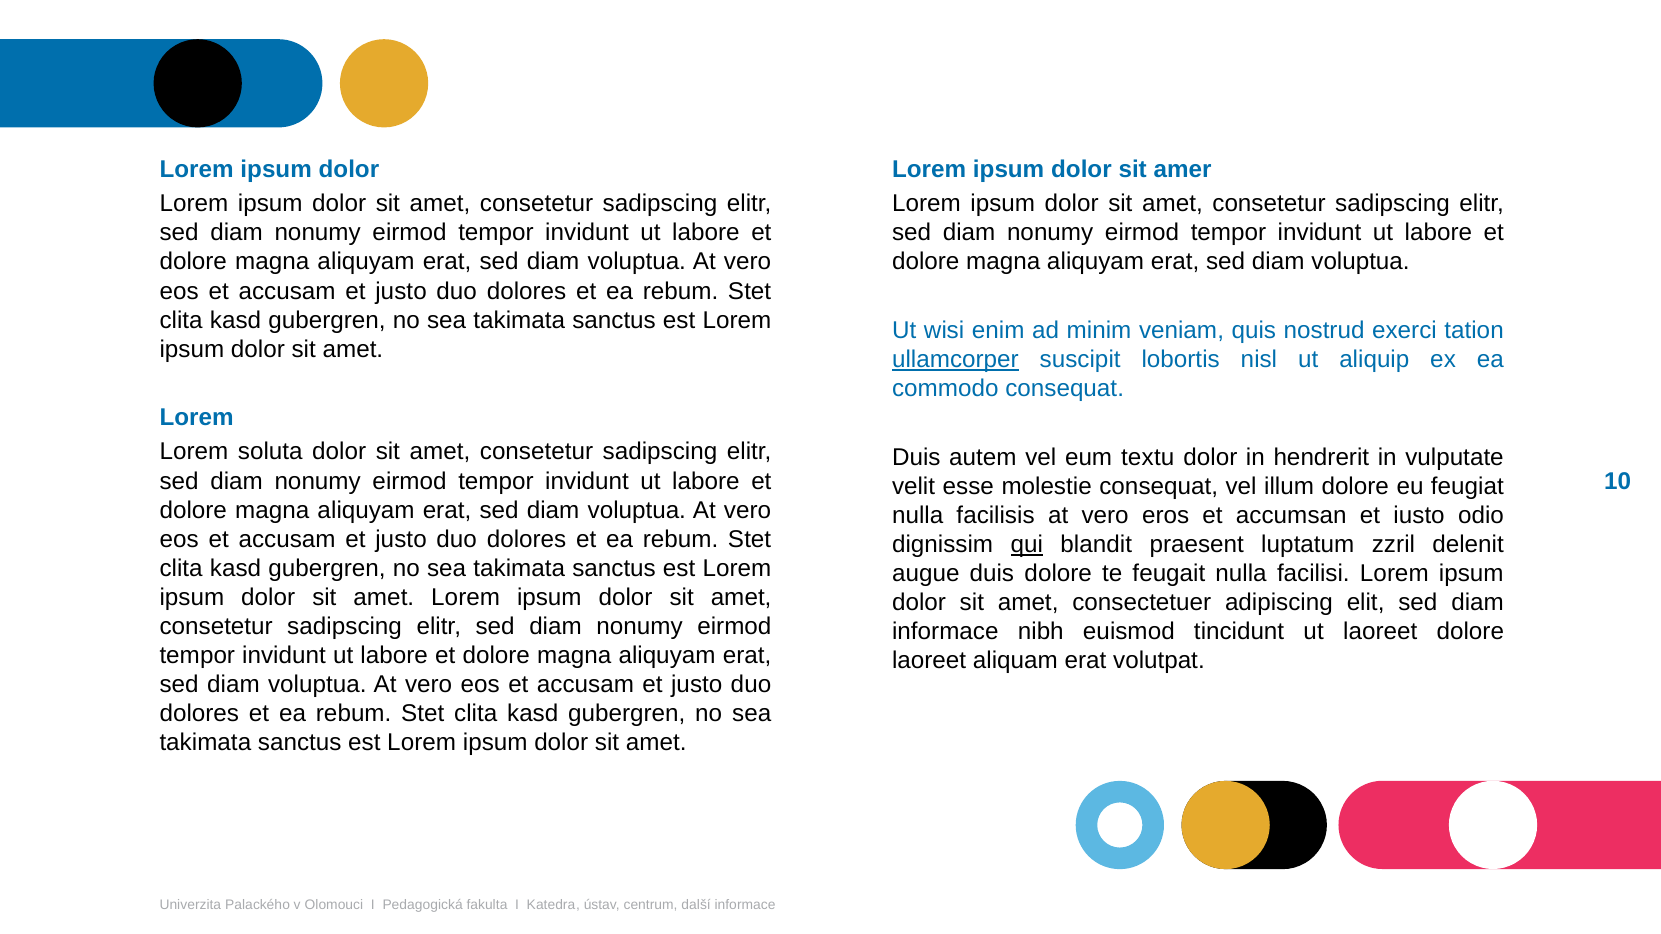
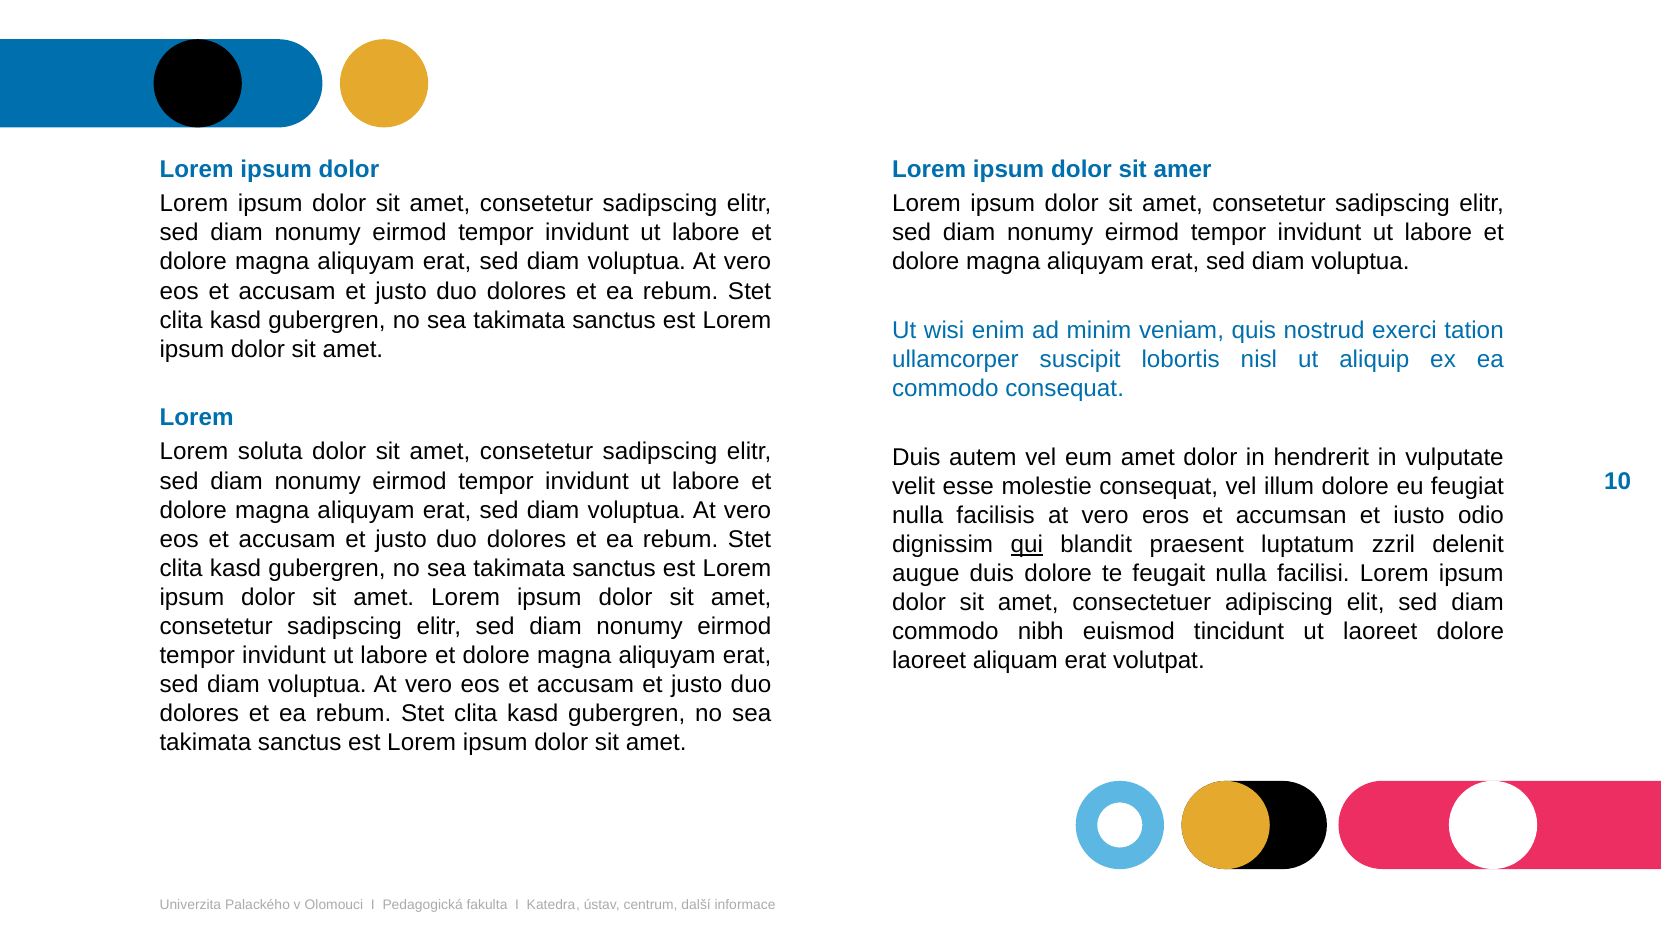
ullamcorper underline: present -> none (955, 360)
eum textu: textu -> amet (1148, 457)
informace: informace -> commodo (945, 632)
